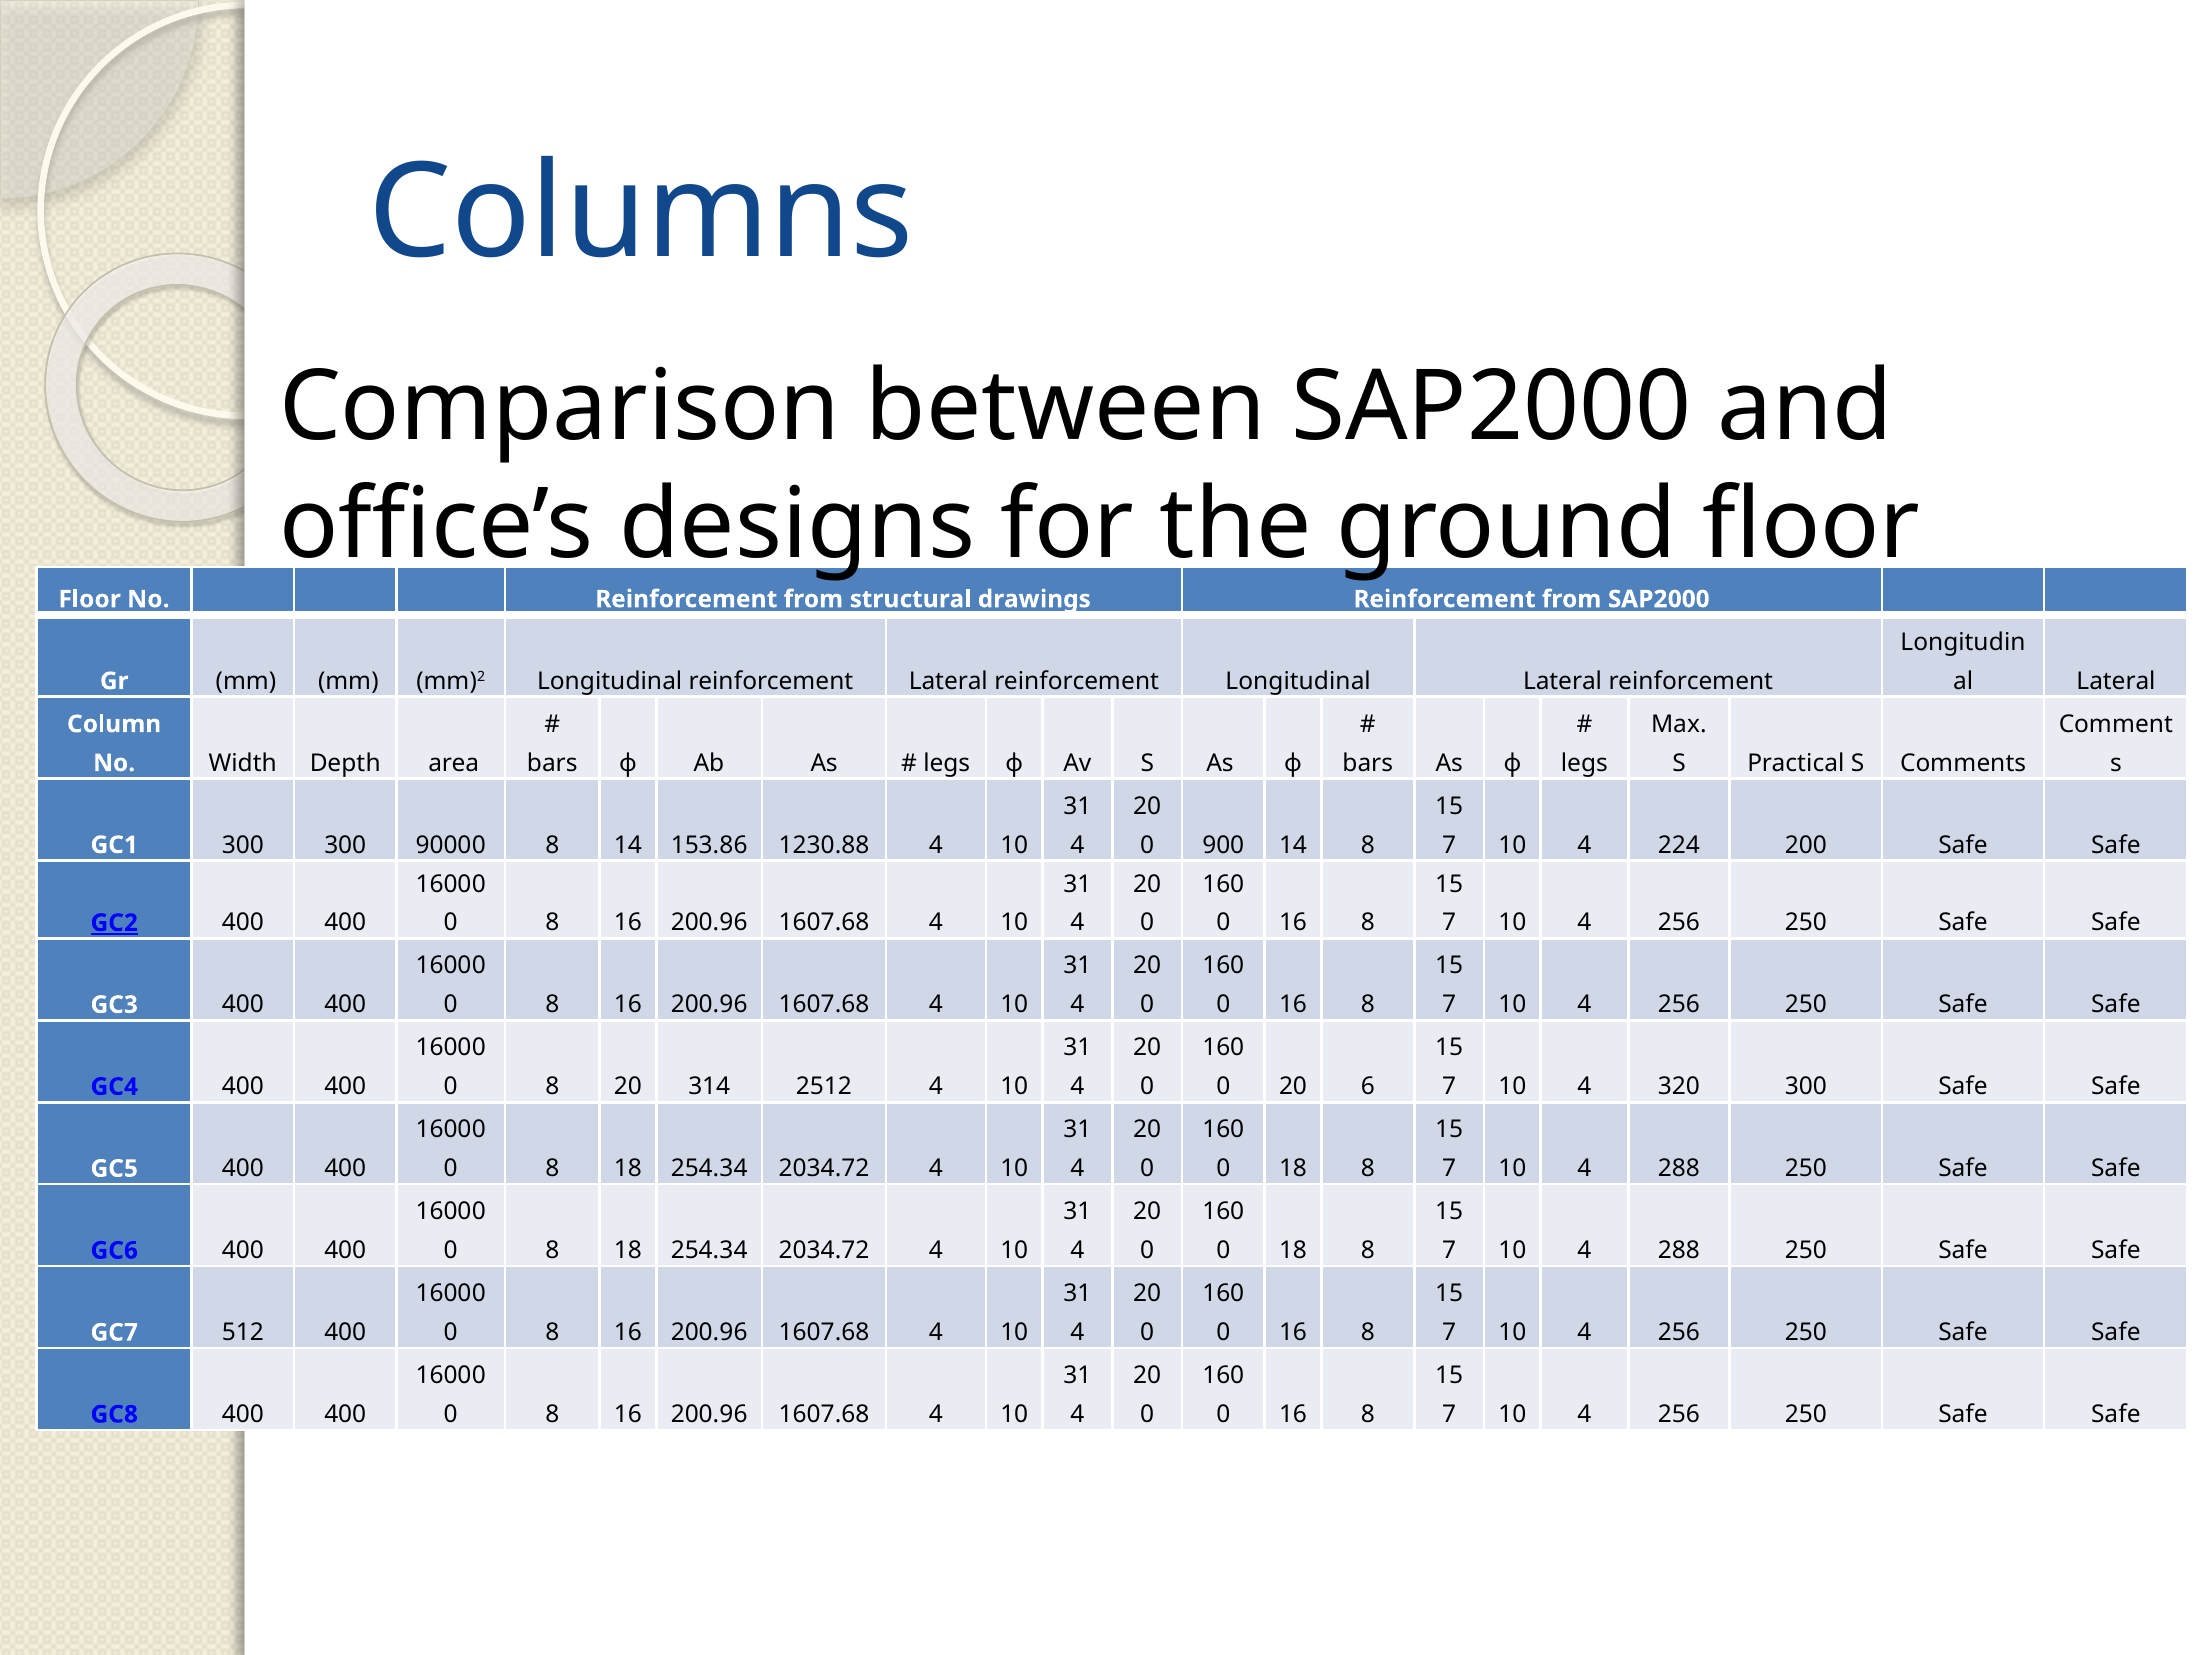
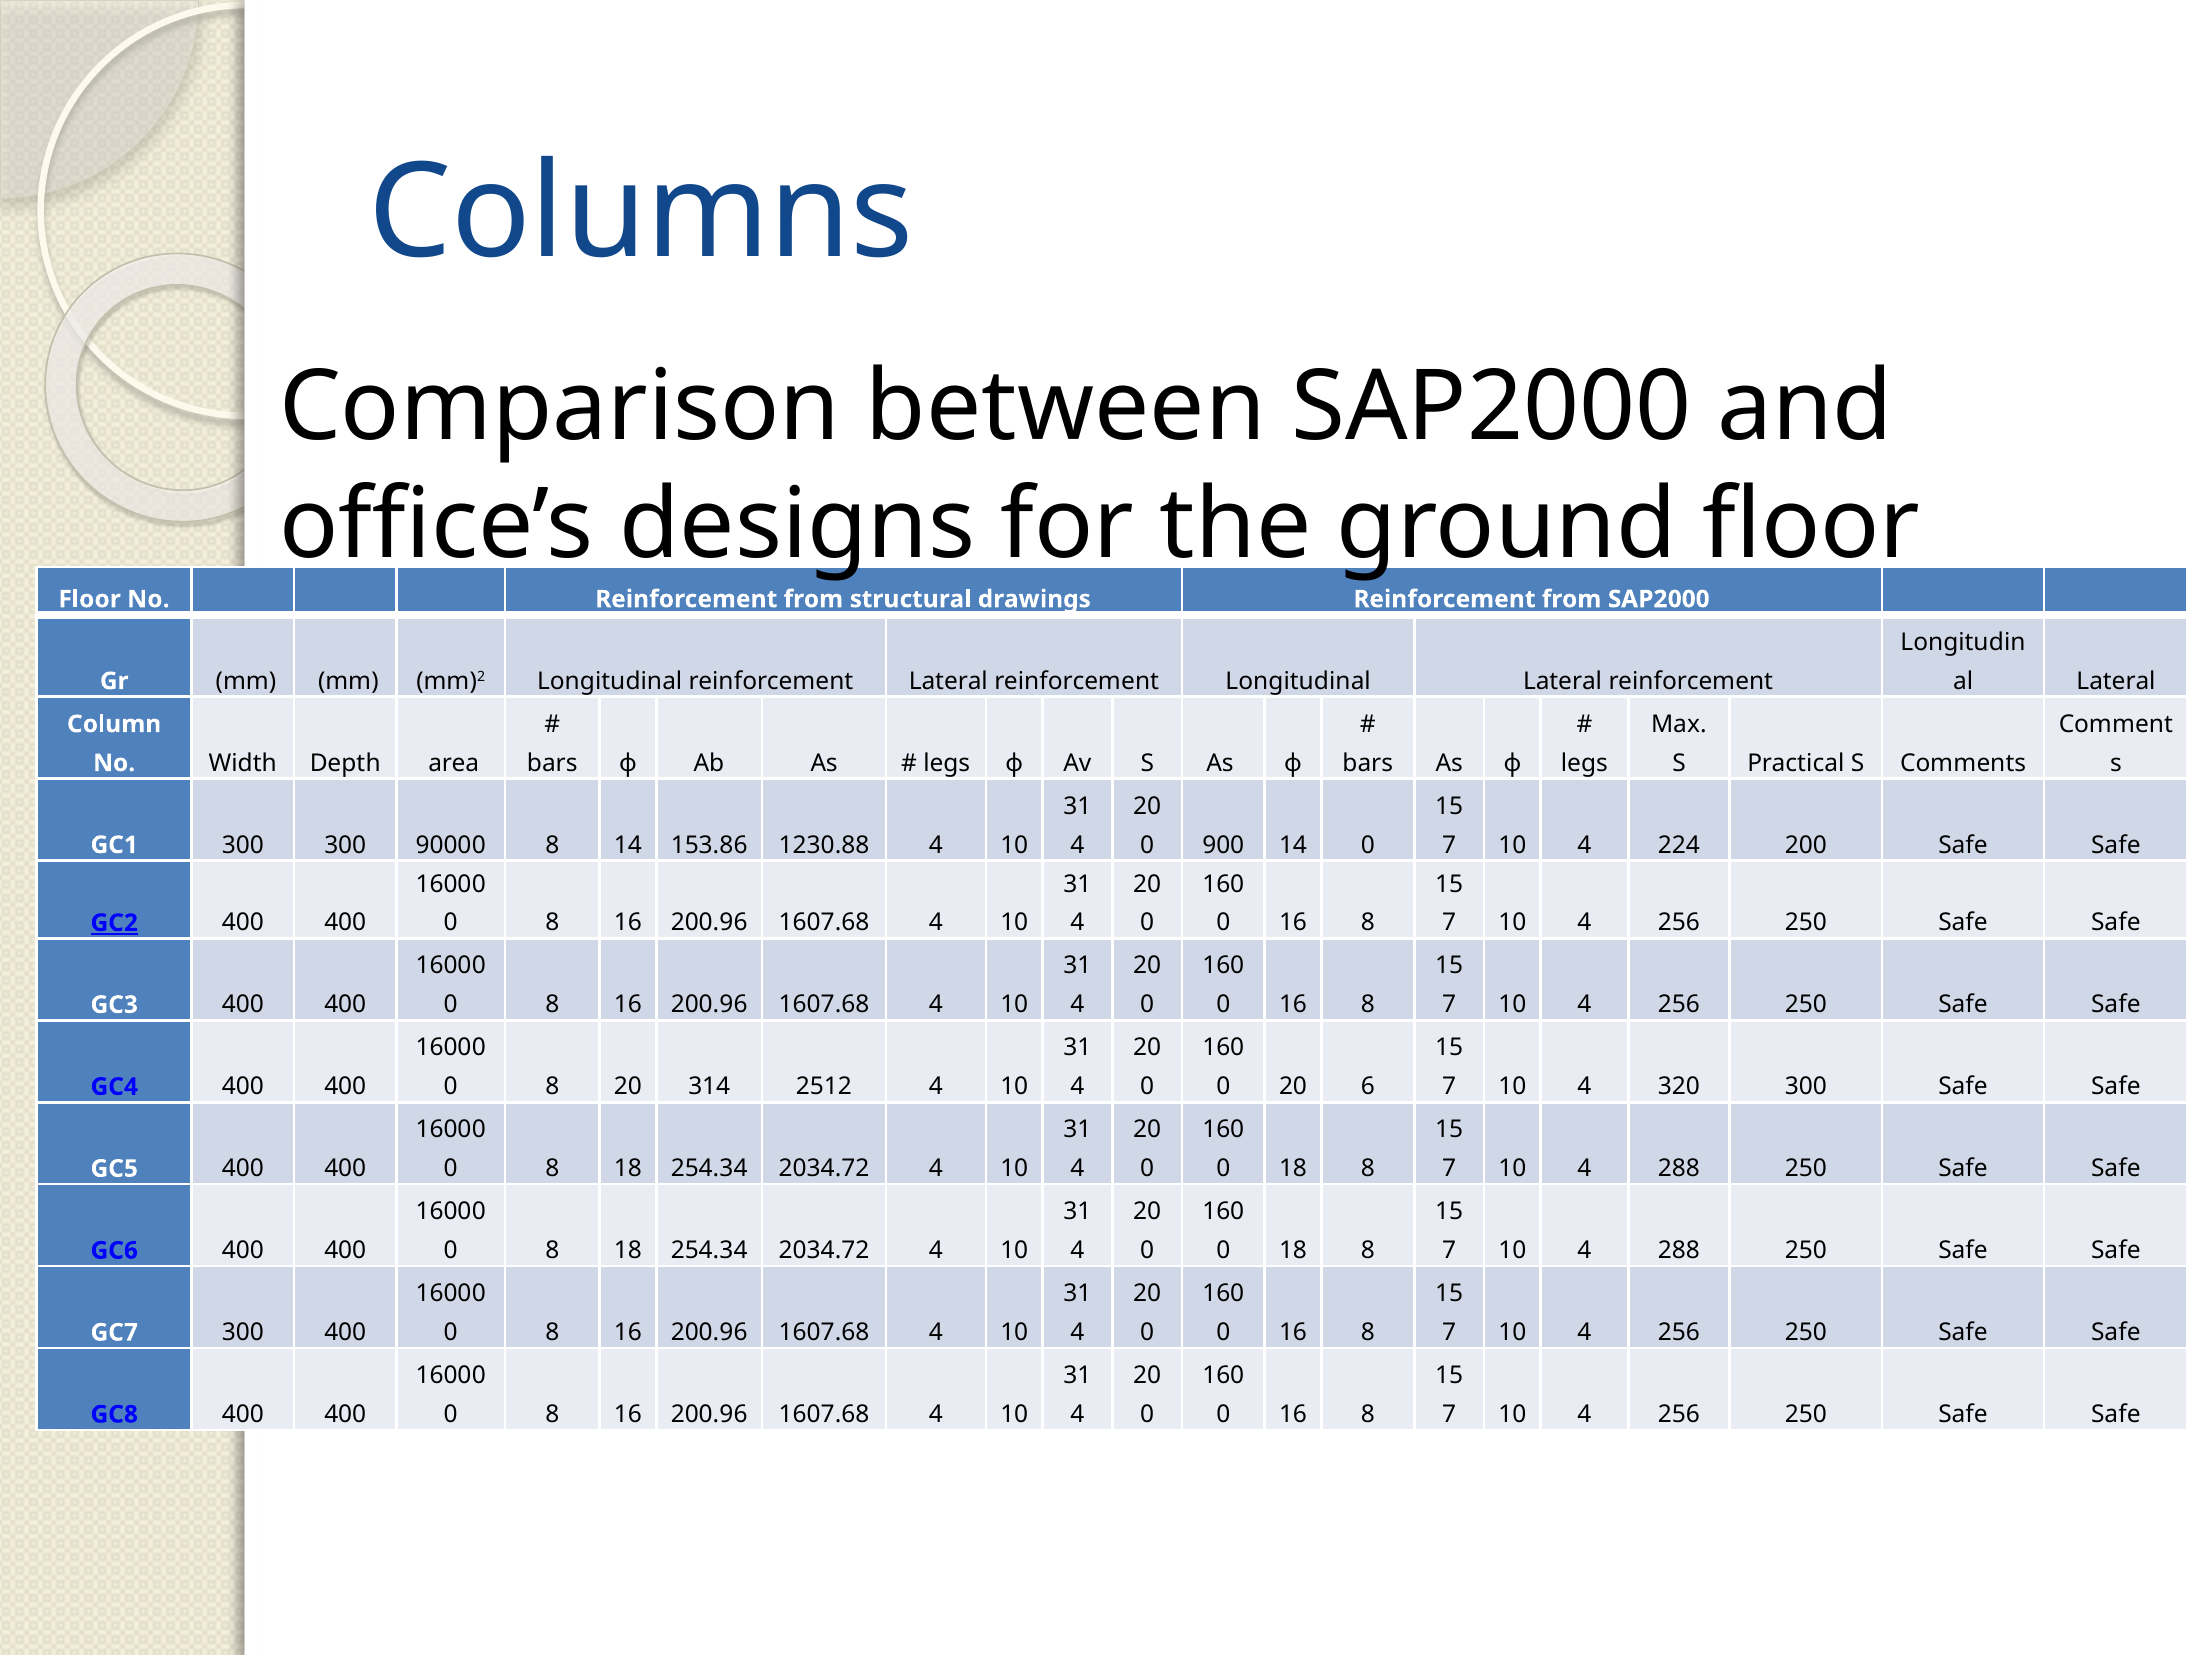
14 8: 8 -> 0 (1368, 845)
512: 512 -> 300 (243, 1333)
